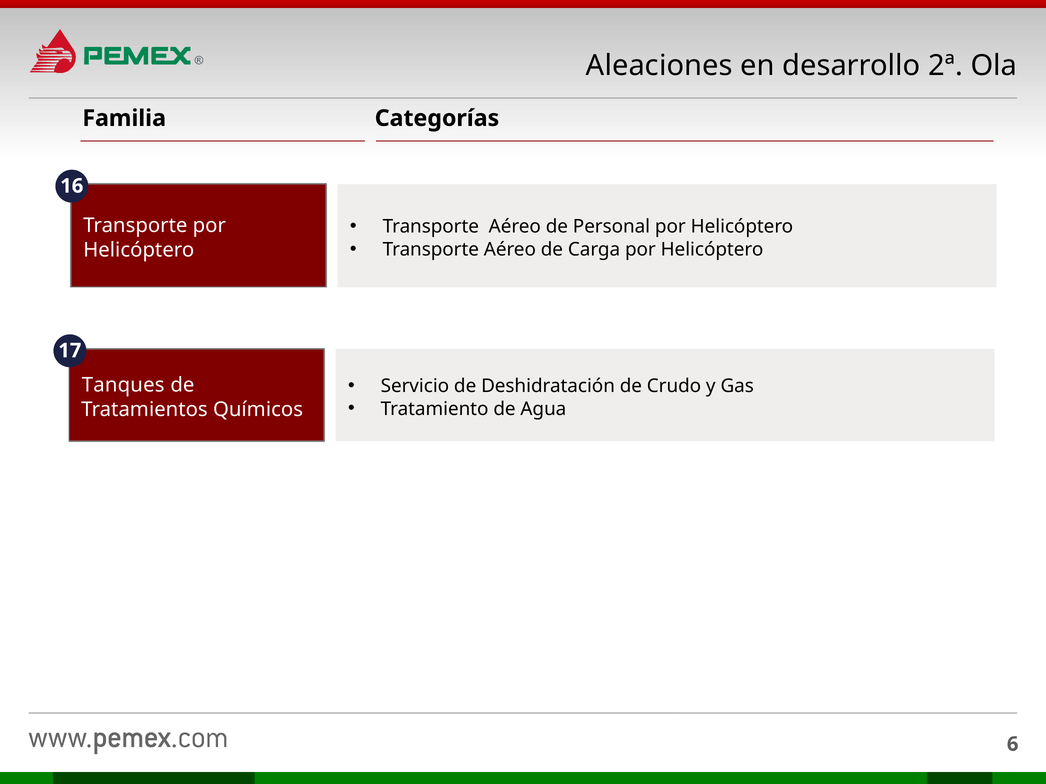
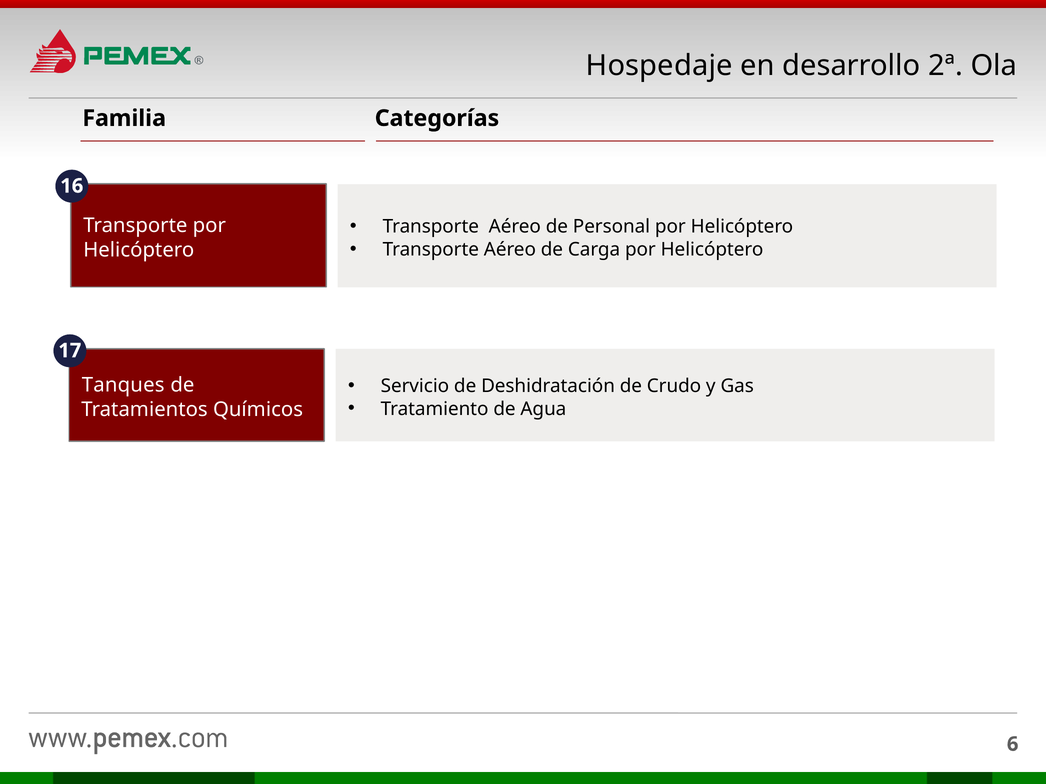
Aleaciones: Aleaciones -> Hospedaje (659, 66)
